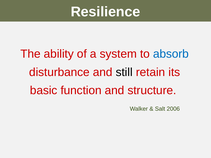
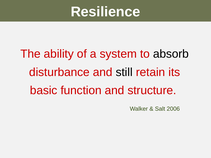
absorb colour: blue -> black (171, 54)
